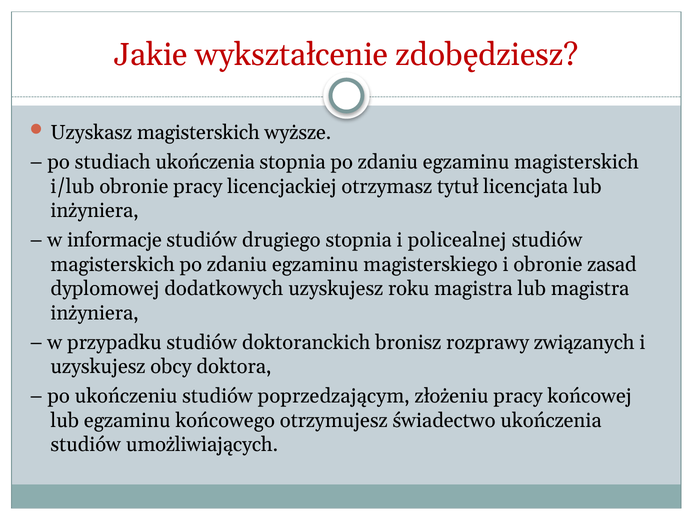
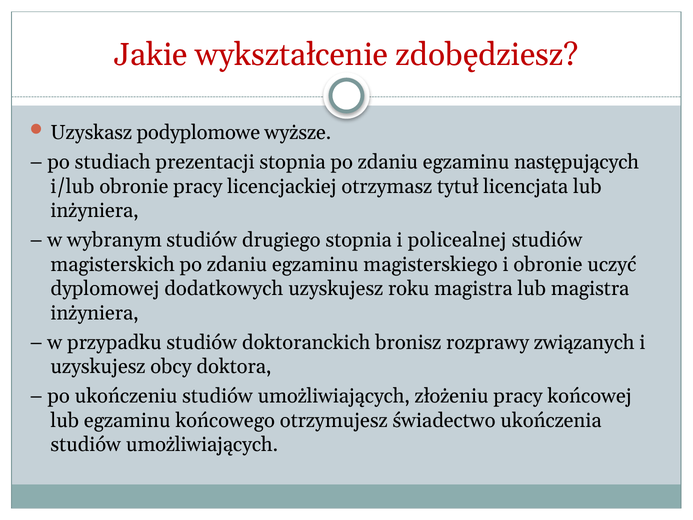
Uzyskasz magisterskich: magisterskich -> podyplomowe (198, 133)
studiach ukończenia: ukończenia -> prezentacji (205, 162)
egzaminu magisterskich: magisterskich -> następujących (577, 162)
informacje: informacje -> wybranym (114, 240)
zasad: zasad -> uczyć (612, 264)
ukończeniu studiów poprzedzającym: poprzedzającym -> umożliwiających (334, 396)
